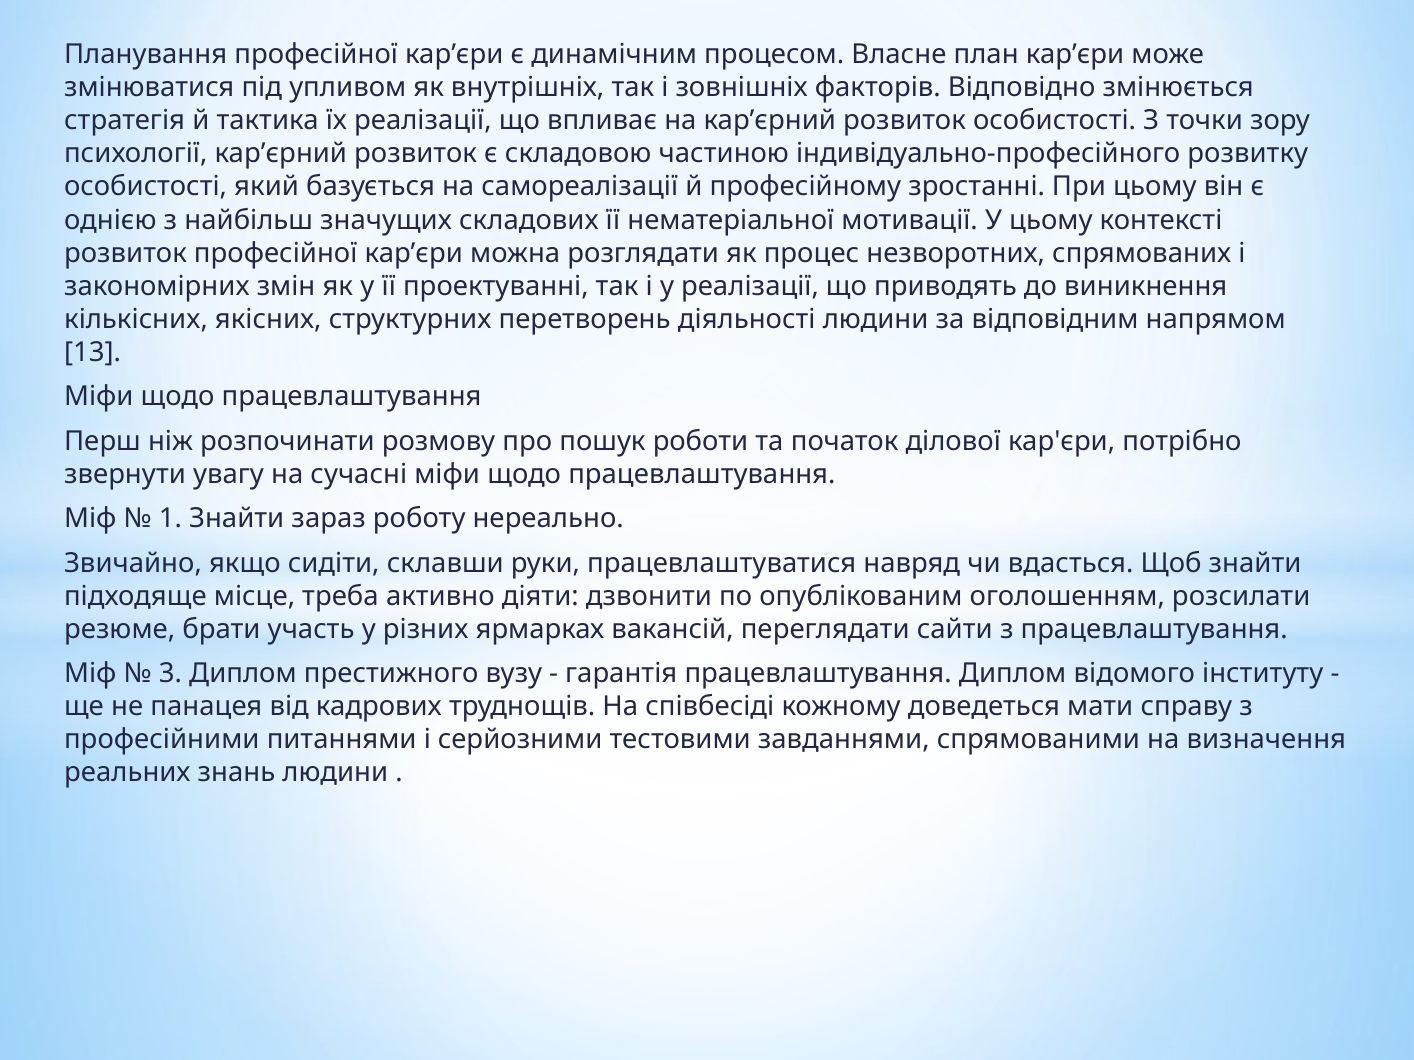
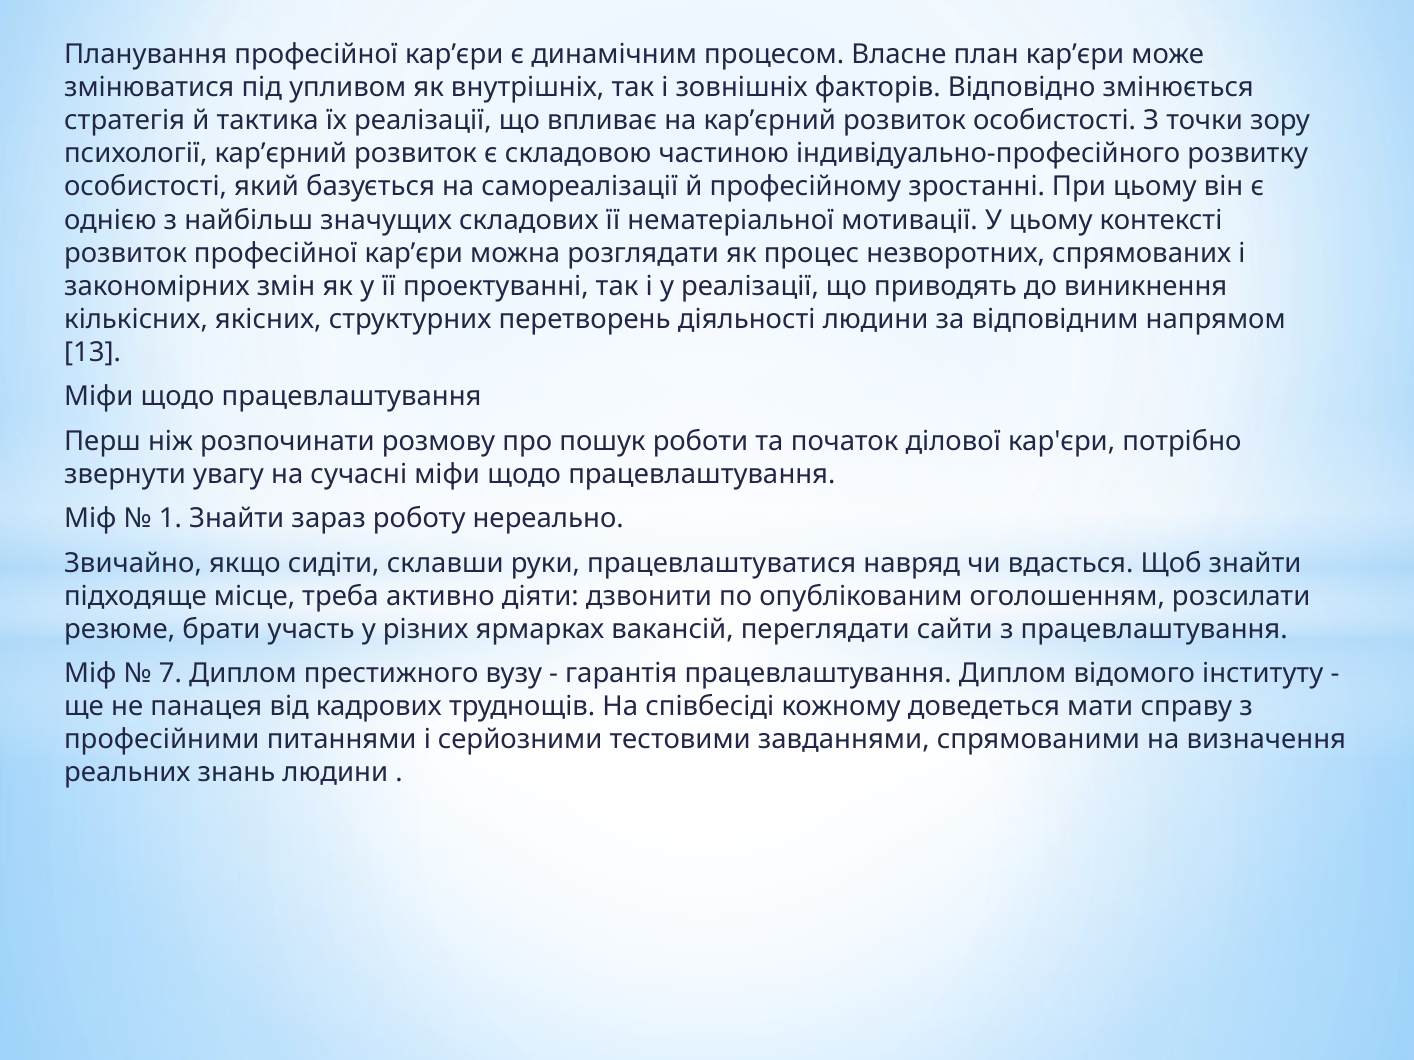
3: 3 -> 7 (170, 674)
